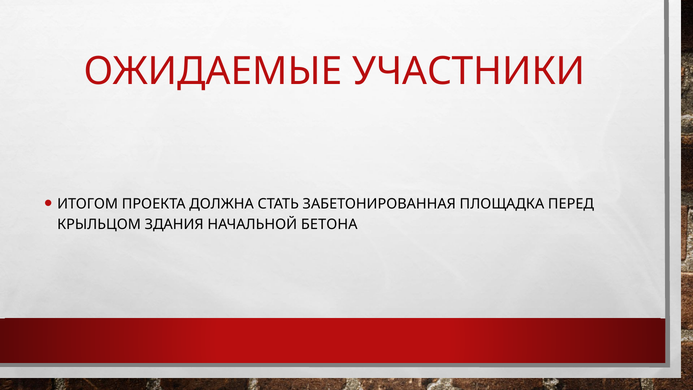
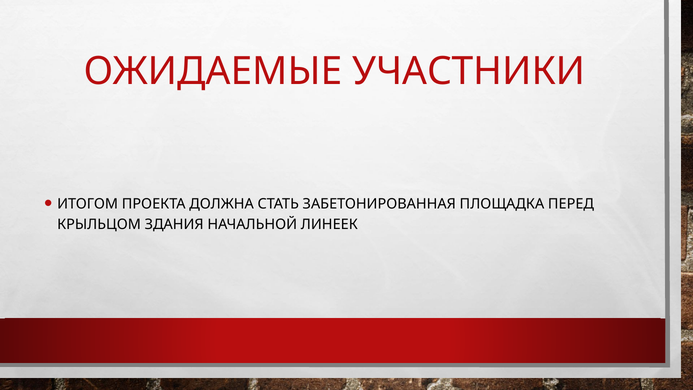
БЕТОНА: БЕТОНА -> ЛИНЕЕК (329, 225)
